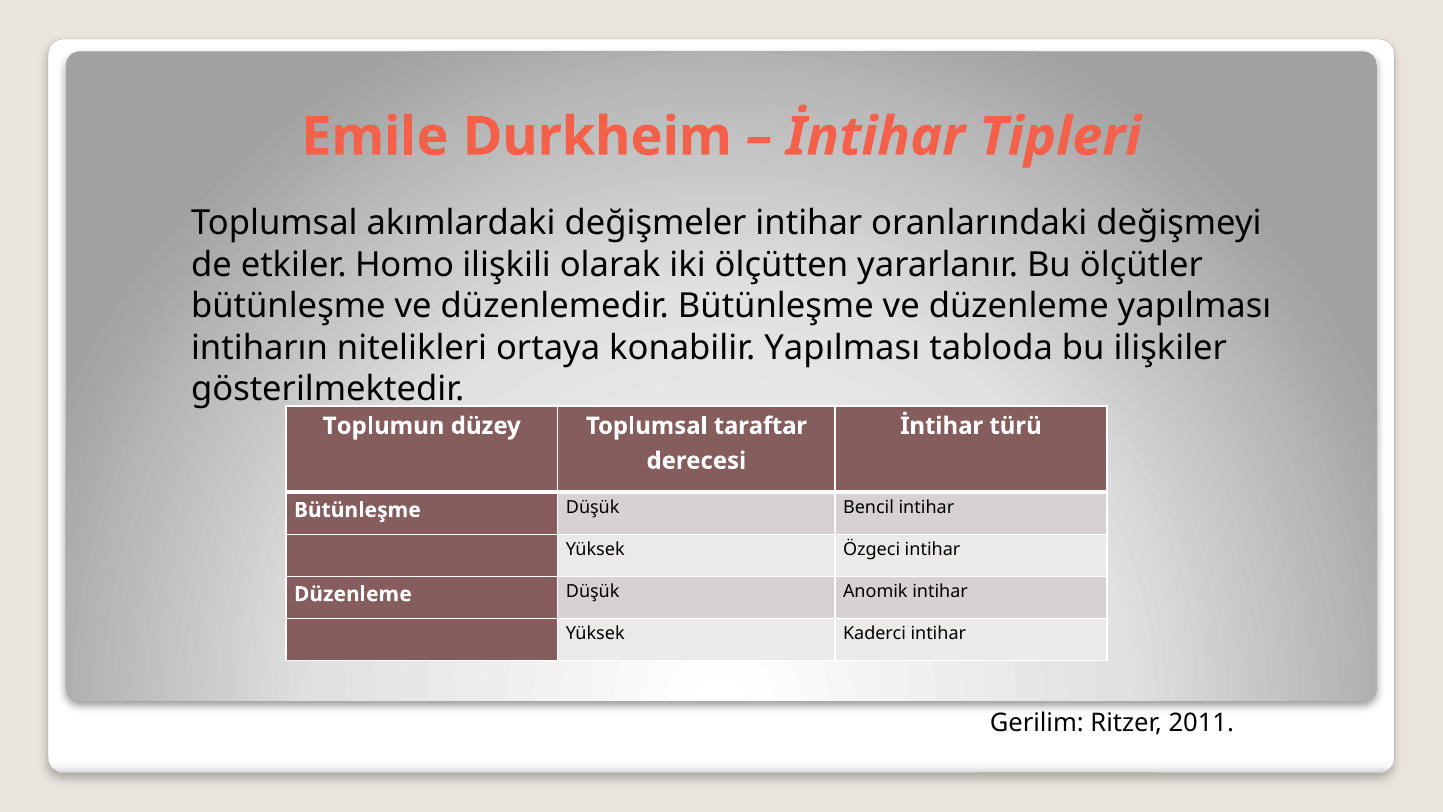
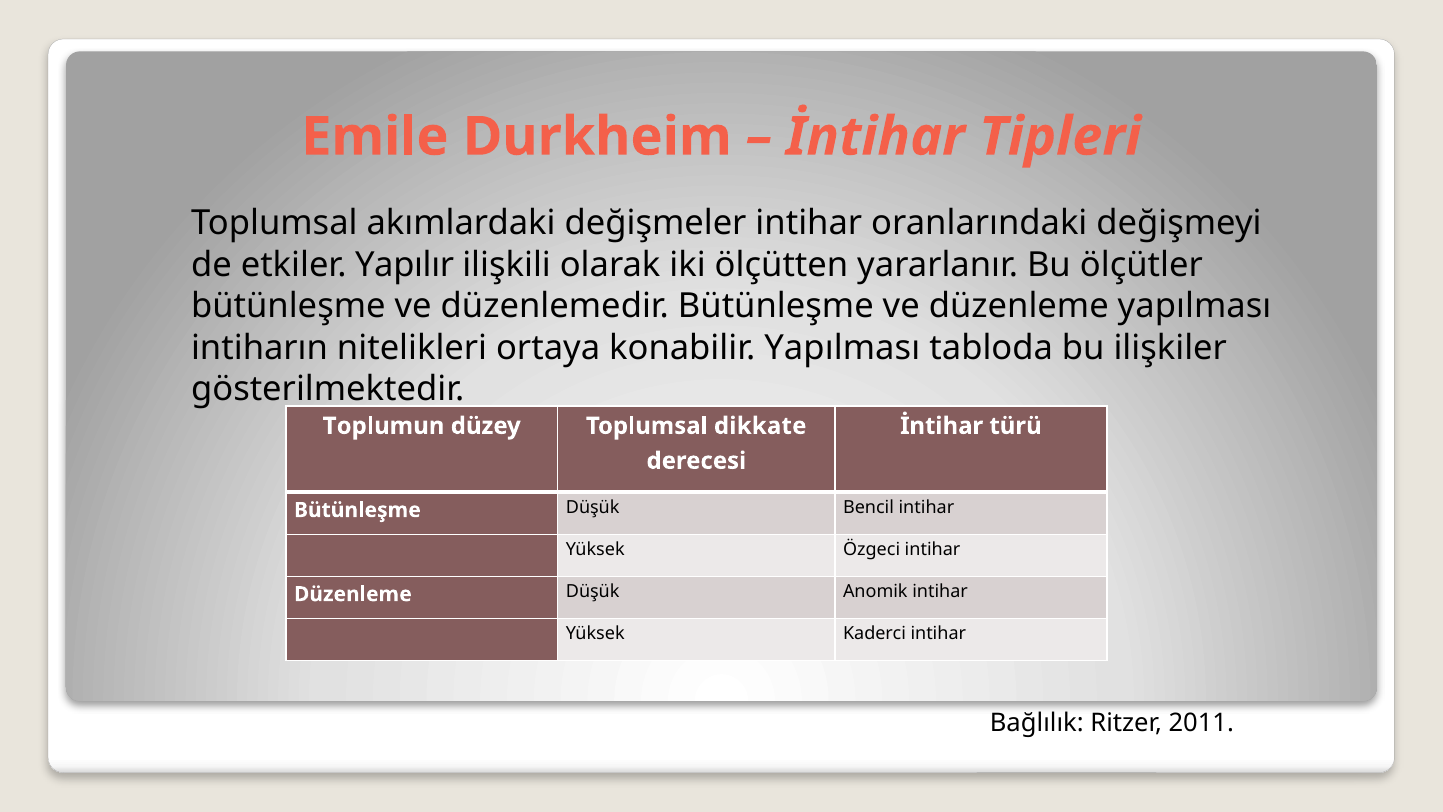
Homo: Homo -> Yapılır (405, 265)
taraftar: taraftar -> dikkate (760, 426)
Gerilim: Gerilim -> Bağlılık (1037, 723)
